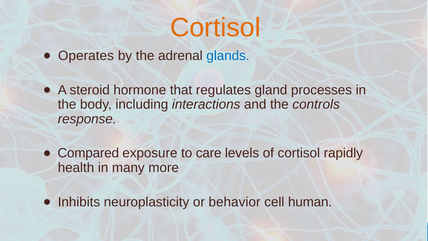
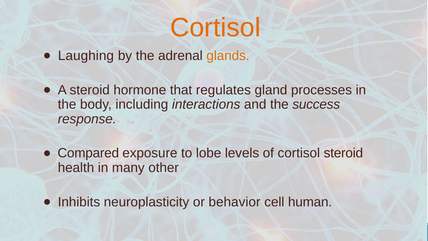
Operates: Operates -> Laughing (86, 56)
glands colour: blue -> orange (228, 56)
controls: controls -> success (316, 104)
care: care -> lobe (209, 153)
cortisol rapidly: rapidly -> steroid (343, 153)
more: more -> other (164, 168)
